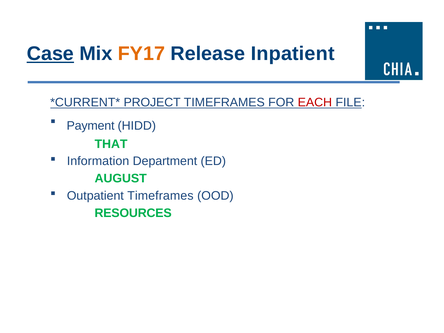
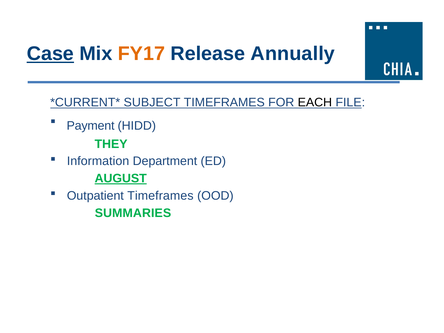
Inpatient: Inpatient -> Annually (293, 54)
PROJECT: PROJECT -> SUBJECT (152, 103)
EACH colour: red -> black (315, 103)
THAT: THAT -> THEY (111, 144)
AUGUST underline: none -> present (121, 179)
RESOURCES: RESOURCES -> SUMMARIES (133, 213)
